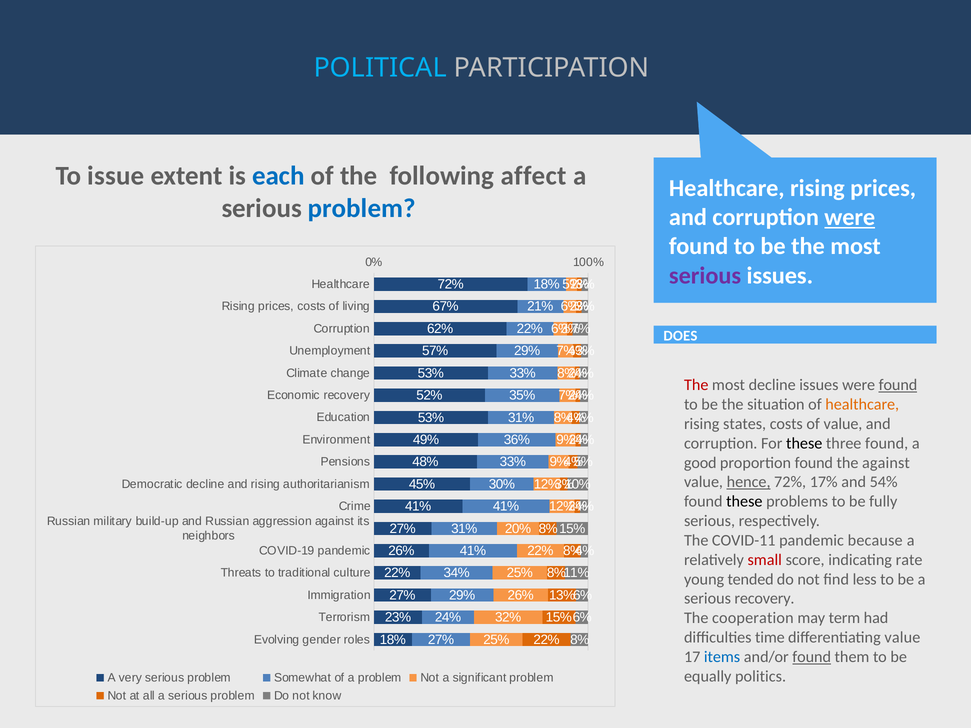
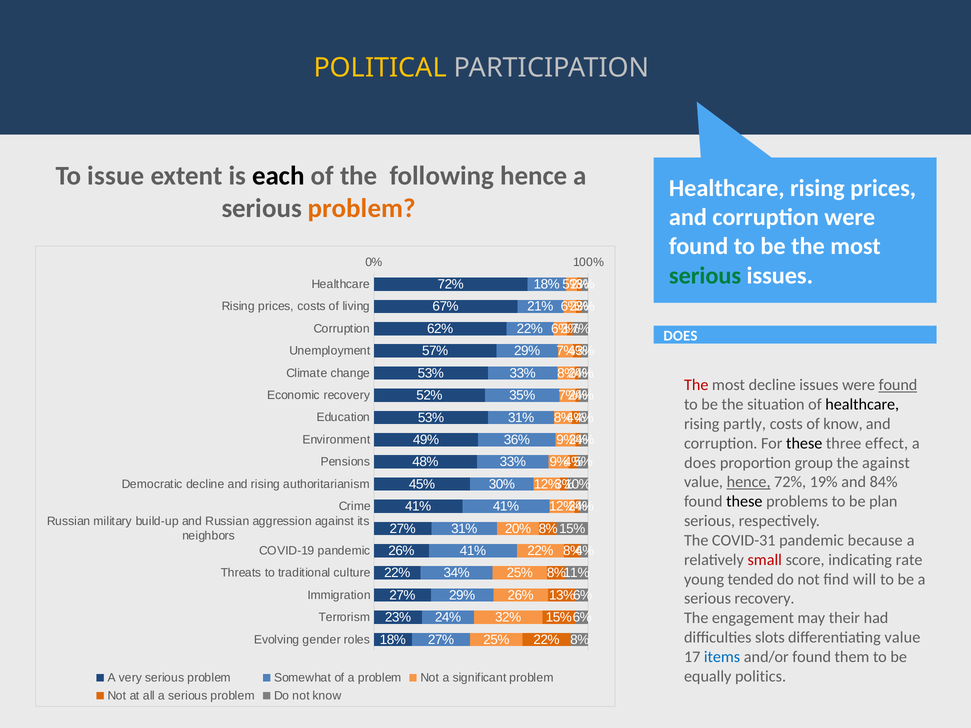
POLITICAL colour: light blue -> yellow (380, 68)
each colour: blue -> black (278, 176)
following affect: affect -> hence (534, 176)
problem colour: blue -> orange (362, 208)
were underline: present -> none (850, 217)
serious colour: purple -> green (705, 276)
healthcare colour: orange -> black (862, 405)
states: states -> partly (745, 424)
of value: value -> know (843, 424)
three found: found -> effect (887, 443)
good: good -> does (700, 463)
proportion found: found -> group (814, 463)
17%: 17% -> 19% (824, 482)
54%: 54% -> 84% (884, 482)
fully: fully -> plan (883, 502)
COVID-11: COVID-11 -> COVID-31 (744, 541)
less: less -> will (865, 579)
cooperation: cooperation -> engagement (753, 618)
term: term -> their (844, 618)
time: time -> slots (770, 638)
found underline: present -> none (812, 657)
